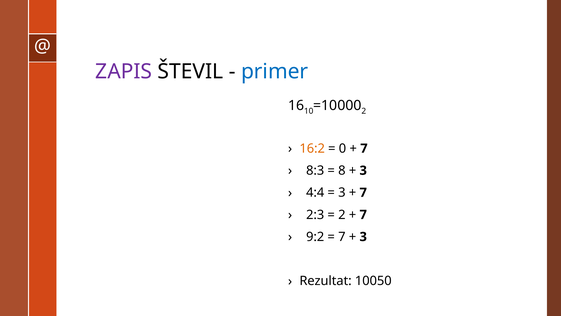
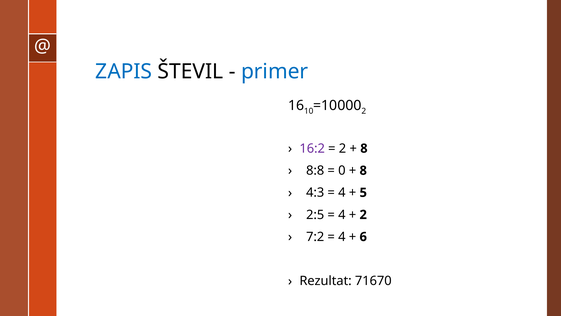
ZAPIS colour: purple -> blue (124, 71)
16:2 colour: orange -> purple (312, 148)
0: 0 -> 2 (342, 148)
7: 7 -> 8 (364, 148)
8:3: 8:3 -> 8:8 (315, 170)
8: 8 -> 0 (342, 170)
3: 3 -> 8 (363, 170)
4:4: 4:4 -> 4:3 (315, 192)
3: 3 -> 4 (342, 192)
7: 7 -> 5 (363, 192)
2:3: 2:3 -> 2:5 (315, 215)
2: 2 -> 4 (342, 215)
7: 7 -> 2 (363, 215)
9:2: 9:2 -> 7:2 (315, 237)
7: 7 -> 4 (342, 237)
3: 3 -> 6 (363, 237)
10050: 10050 -> 71670 (373, 281)
